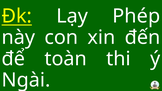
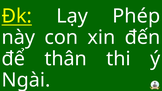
toàn: toàn -> thân (66, 59)
